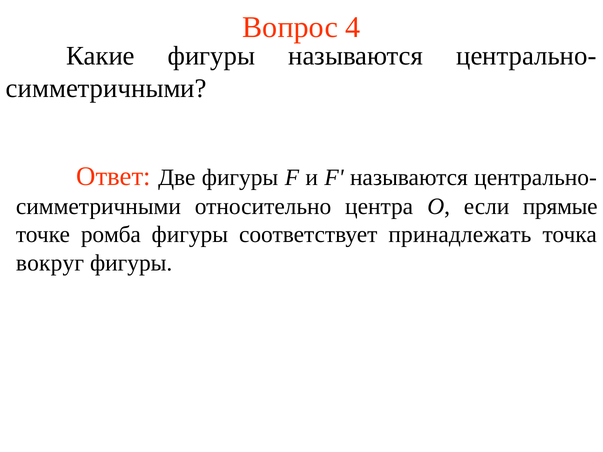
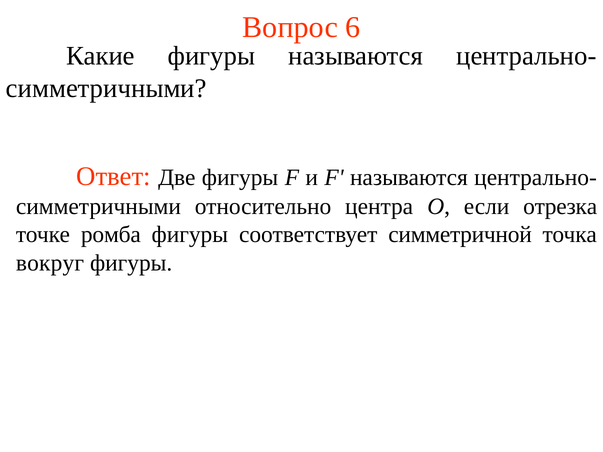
4: 4 -> 6 (353, 27)
прямые: прямые -> отрезка (560, 207)
принадлежать: принадлежать -> симметричной (460, 235)
